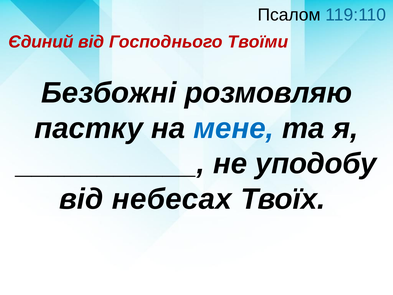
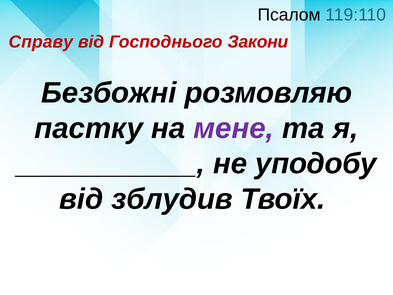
Єдиний: Єдиний -> Справу (41, 42)
Твоїми: Твоїми -> Закони (258, 42)
мене colour: blue -> purple (234, 128)
небесах: небесах -> зблудив (172, 199)
